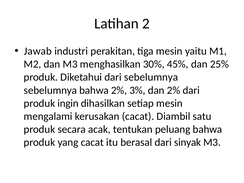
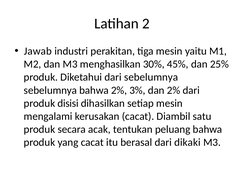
ingin: ingin -> disisi (68, 103)
sinyak: sinyak -> dikaki (187, 142)
